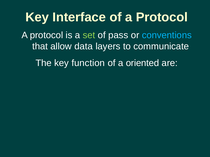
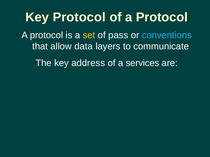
Key Interface: Interface -> Protocol (79, 17)
set colour: light green -> yellow (89, 35)
function: function -> address (88, 63)
oriented: oriented -> services (143, 63)
